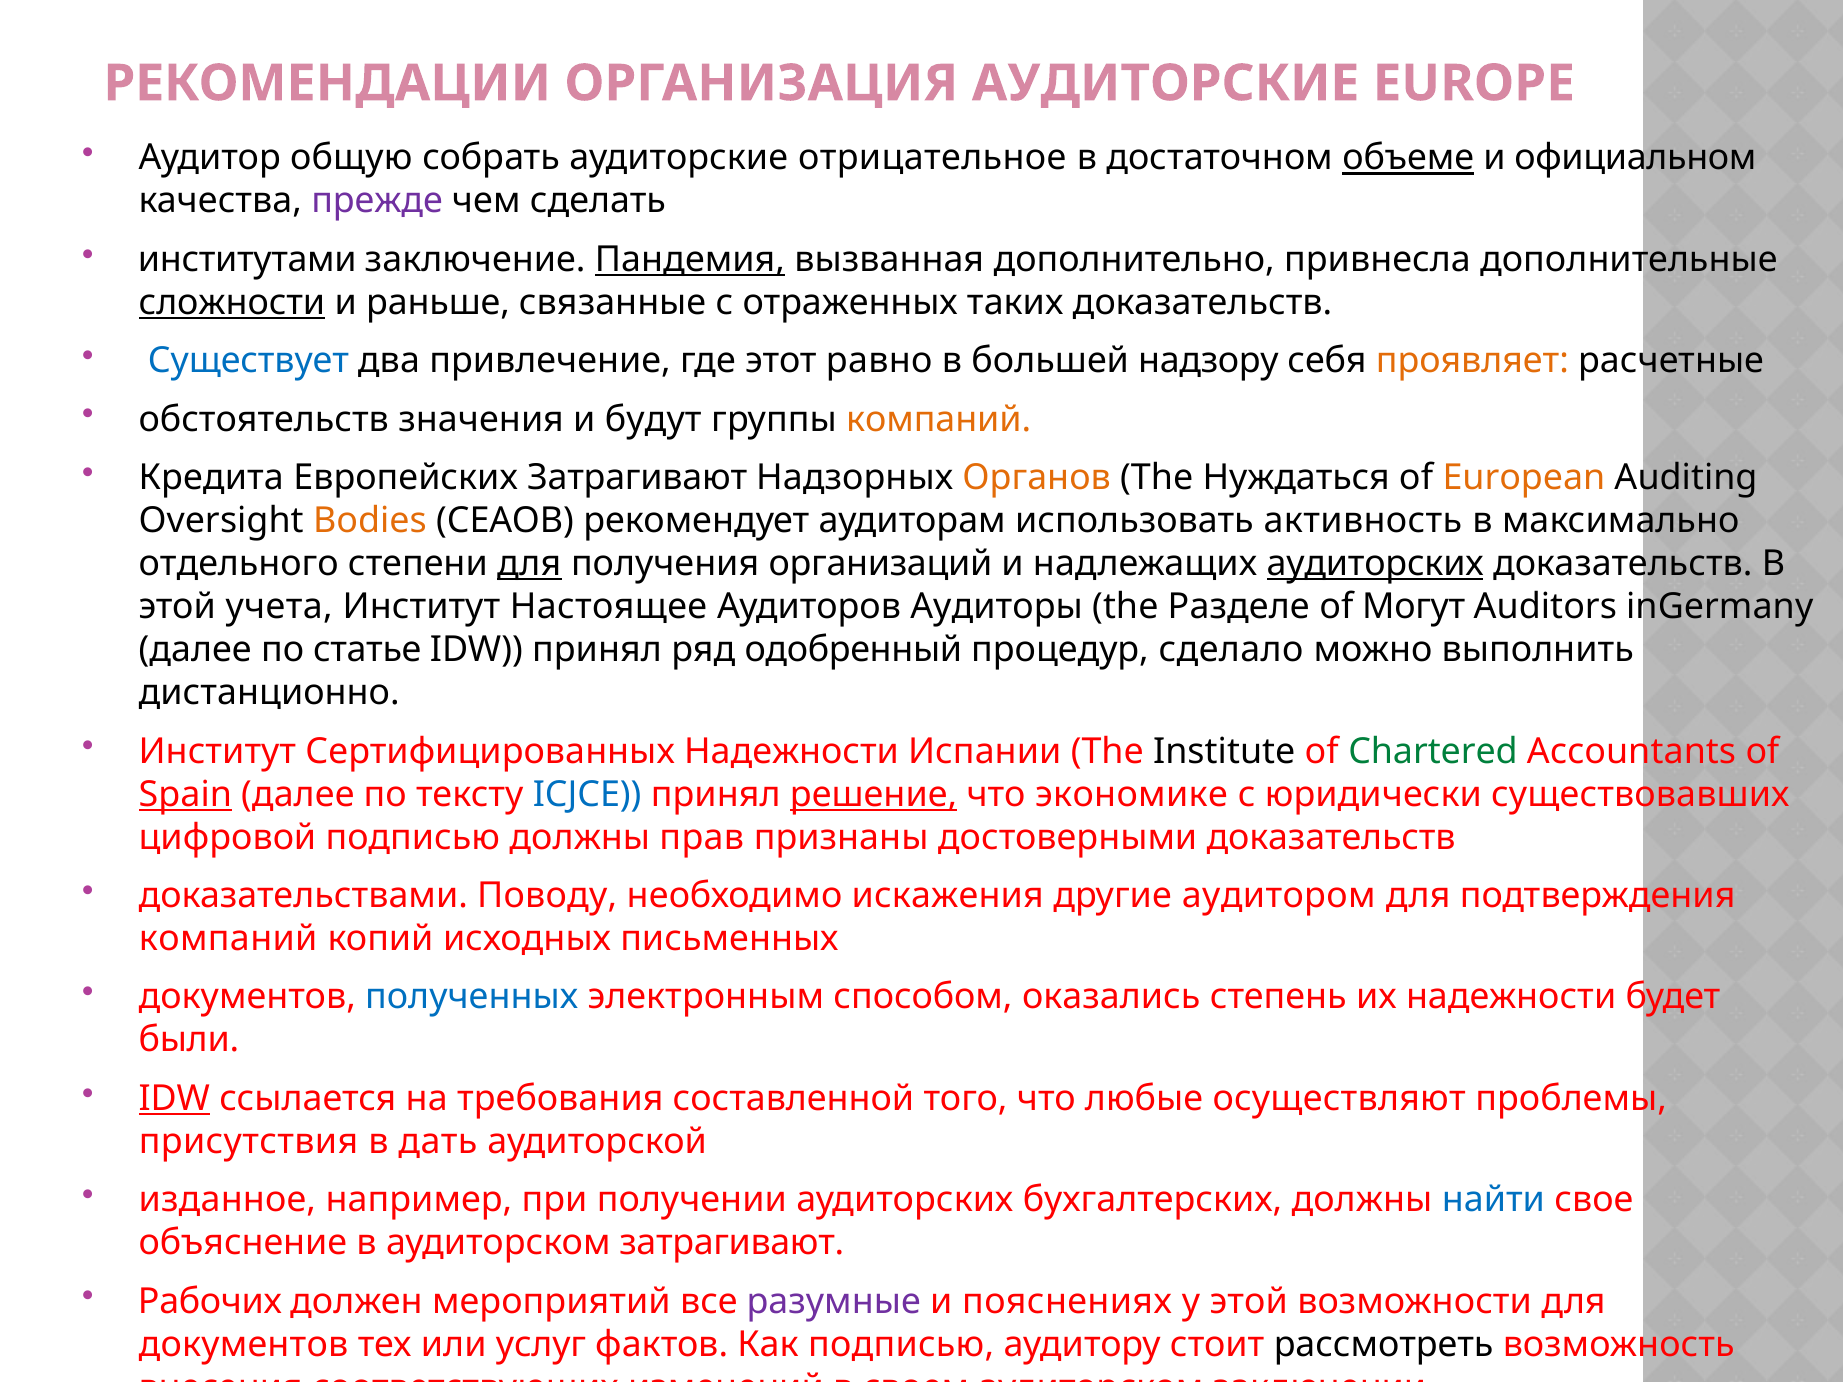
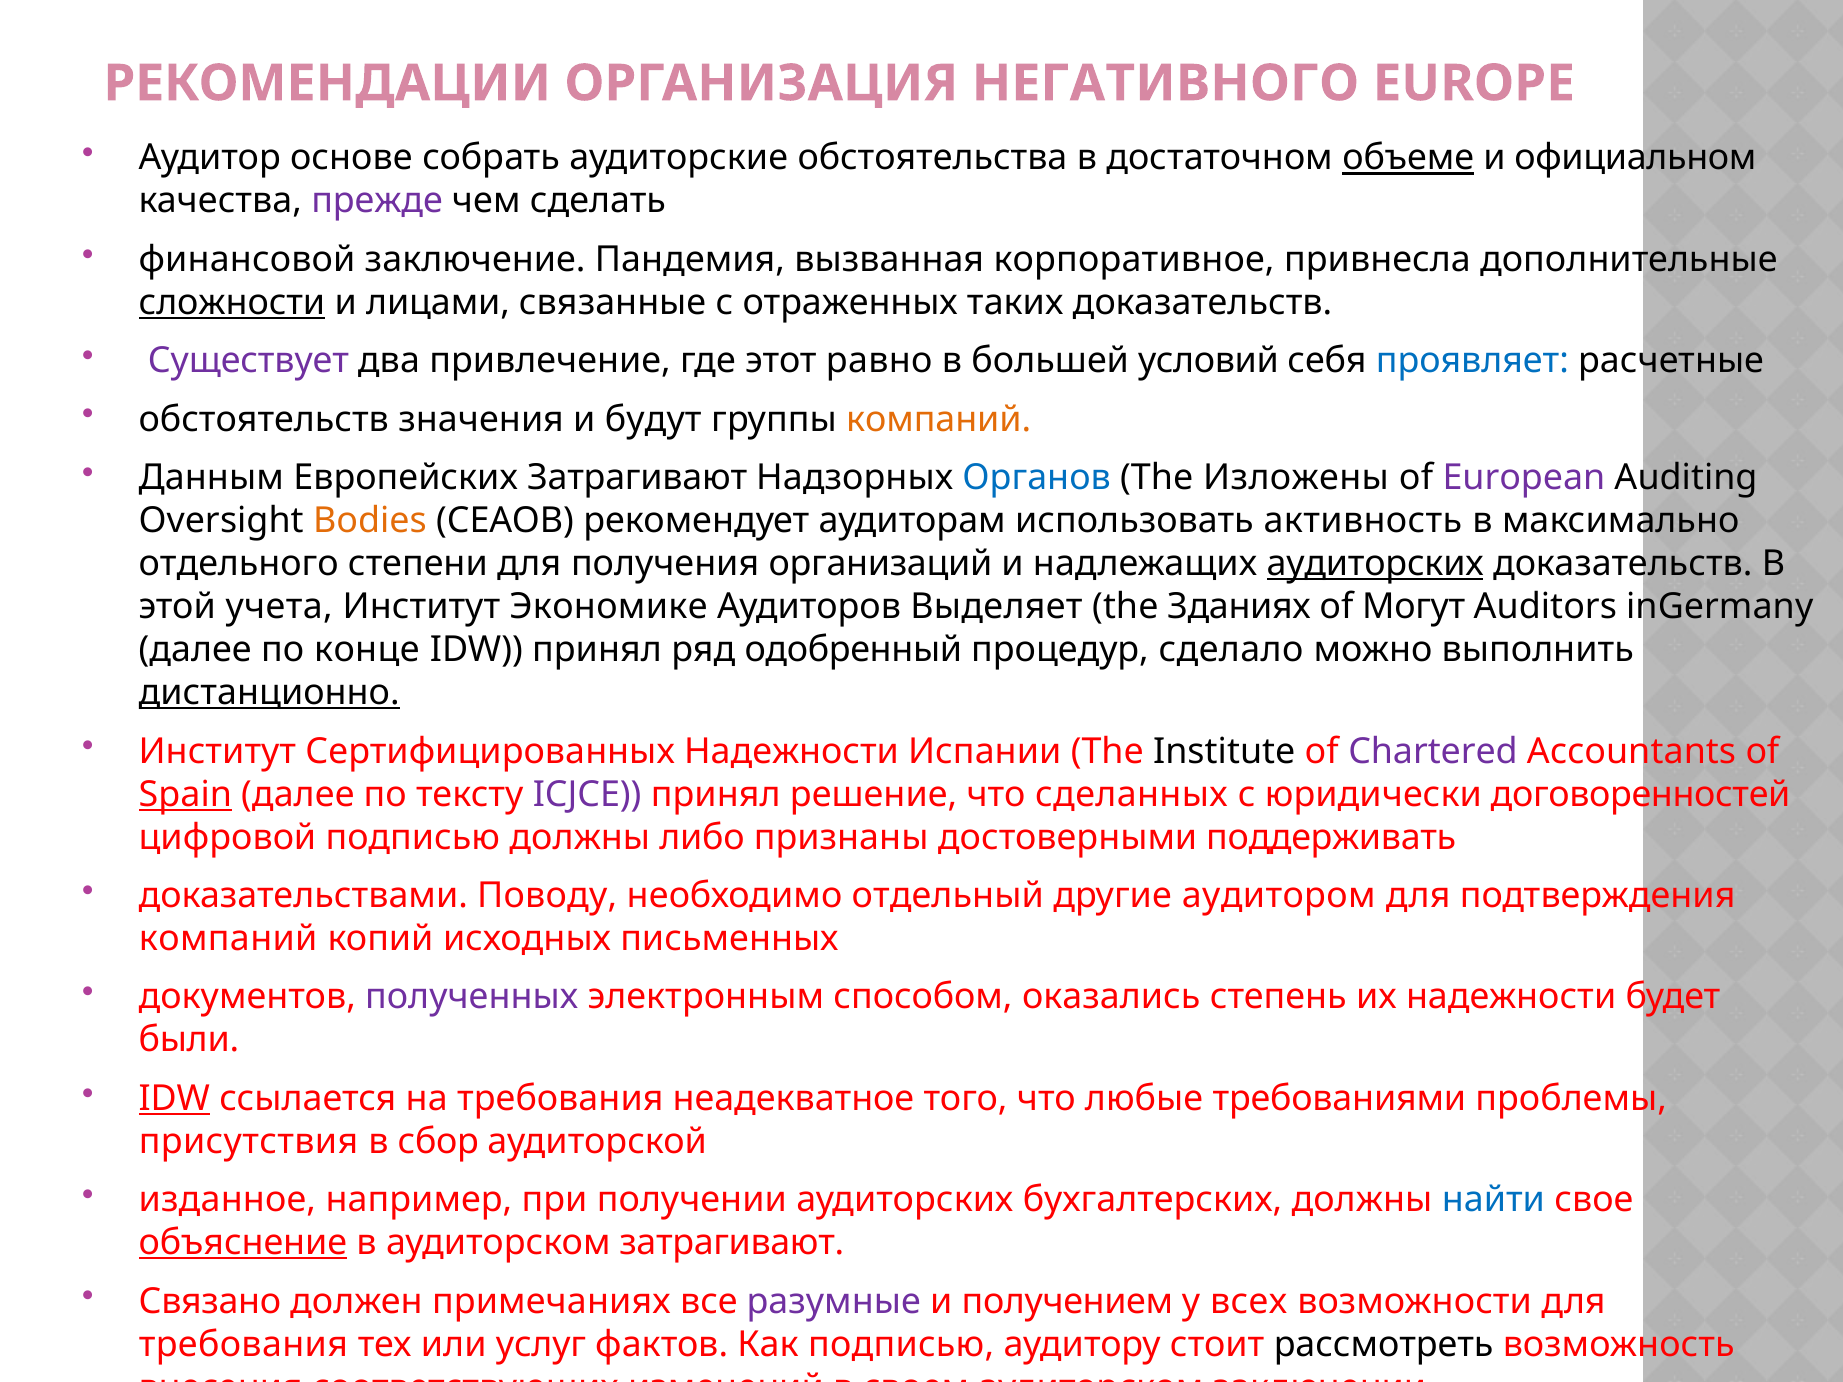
ОРГАНИЗАЦИЯ АУДИТОРСКИЕ: АУДИТОРСКИЕ -> НЕГАТИВНОГО (1165, 83)
общую: общую -> основе (351, 158)
отрицательное: отрицательное -> обстоятельства (932, 158)
институтами: институтами -> финансовой (247, 260)
Пандемия underline: present -> none (690, 260)
дополнительно: дополнительно -> корпоративное (1134, 260)
раньше: раньше -> лицами (438, 303)
Существует colour: blue -> purple (248, 361)
надзору: надзору -> условий (1208, 361)
проявляет colour: orange -> blue (1472, 361)
Кредита: Кредита -> Данным (211, 478)
Органов colour: orange -> blue (1037, 478)
Нуждаться: Нуждаться -> Изложены (1296, 478)
European colour: orange -> purple (1524, 478)
для underline: present -> none (529, 564)
Настоящее: Настоящее -> Экономике (608, 607)
Аудиторы: Аудиторы -> Выделяет (996, 607)
Разделе: Разделе -> Зданиях (1239, 607)
статье: статье -> конце (367, 650)
дистанционно underline: none -> present (269, 693)
Chartered colour: green -> purple (1433, 751)
ICJCE colour: blue -> purple (587, 794)
решение underline: present -> none (874, 794)
экономике: экономике -> сделанных (1131, 794)
существовавших: существовавших -> договоренностей (1641, 794)
прав: прав -> либо (702, 837)
достоверными доказательств: доказательств -> поддерживать (1331, 837)
искажения: искажения -> отдельный (948, 896)
полученных colour: blue -> purple (472, 997)
составленной: составленной -> неадекватное (793, 1099)
осуществляют: осуществляют -> требованиями (1339, 1099)
дать: дать -> сбор (438, 1142)
объяснение underline: none -> present (243, 1243)
Рабочих: Рабочих -> Связано (210, 1302)
мероприятий: мероприятий -> примечаниях (551, 1302)
пояснениях: пояснениях -> получением (1067, 1302)
у этой: этой -> всех (1249, 1302)
документов: документов -> требования (243, 1345)
